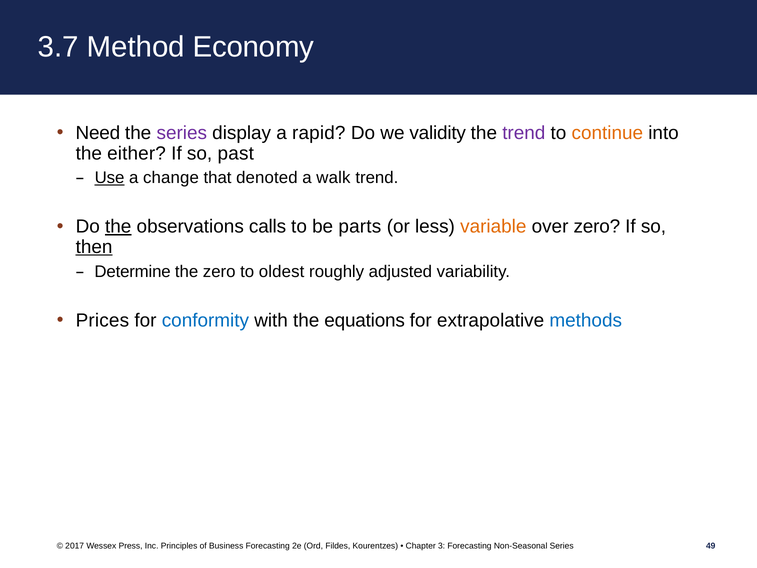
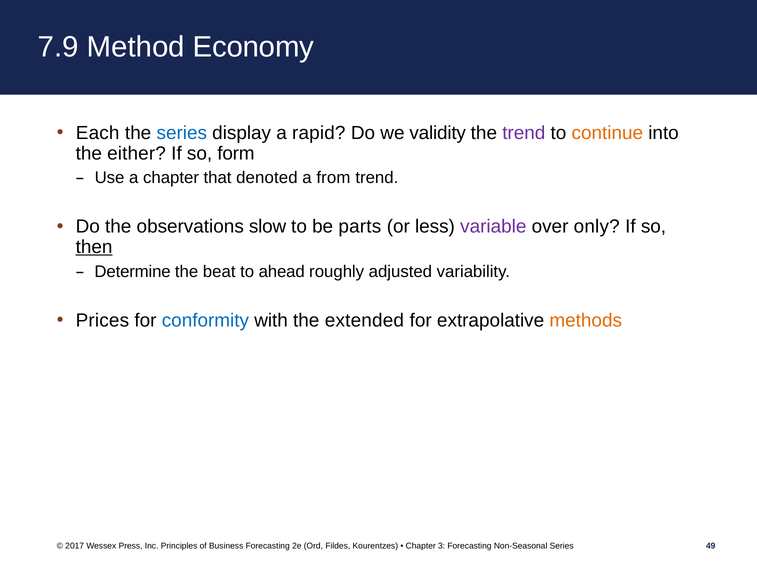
3.7: 3.7 -> 7.9 (58, 47)
Need: Need -> Each (98, 133)
series colour: purple -> blue (182, 133)
past: past -> form (236, 153)
Use underline: present -> none (110, 178)
a change: change -> chapter (171, 178)
walk: walk -> from (333, 178)
the underline: present -> none (118, 226)
calls: calls -> slow (268, 226)
variable colour: orange -> purple (493, 226)
over zero: zero -> only (597, 226)
the zero: zero -> beat (219, 271)
oldest: oldest -> ahead (282, 271)
equations: equations -> extended (364, 320)
methods colour: blue -> orange (586, 320)
